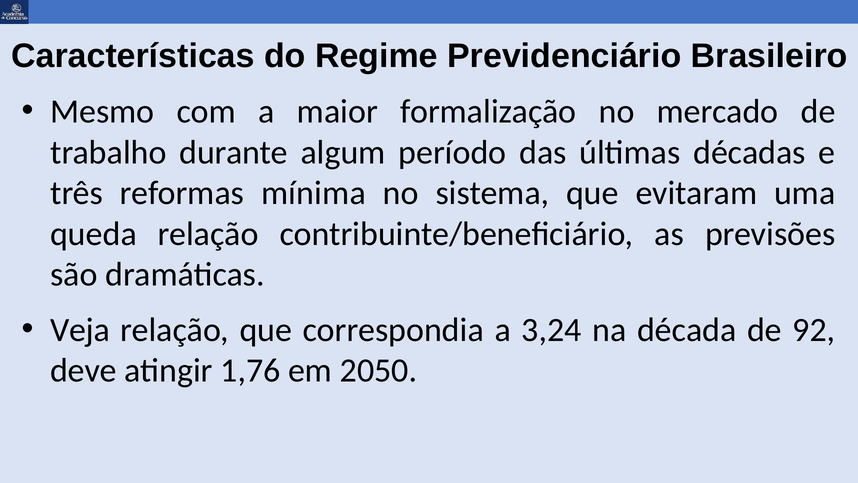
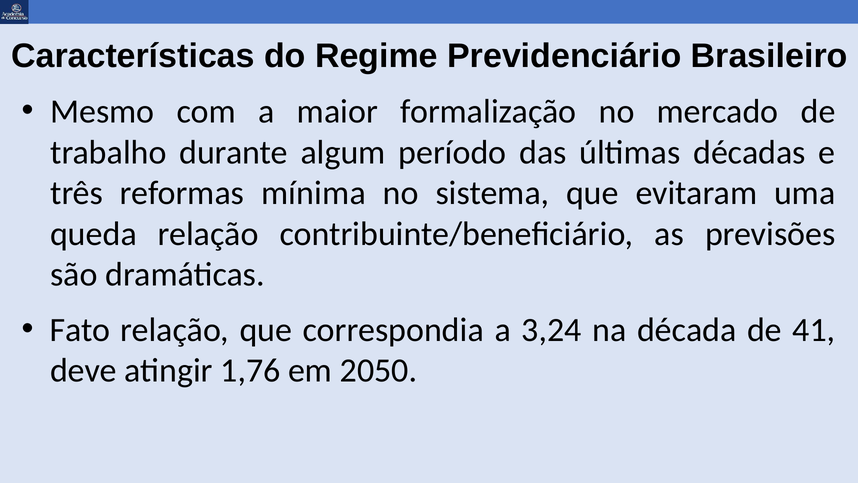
Veja: Veja -> Fato (80, 330)
92: 92 -> 41 (814, 330)
